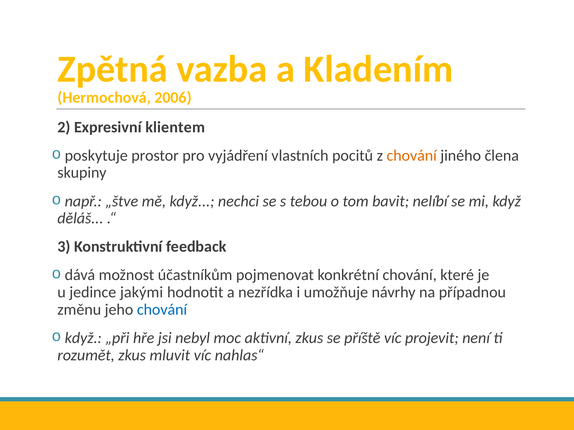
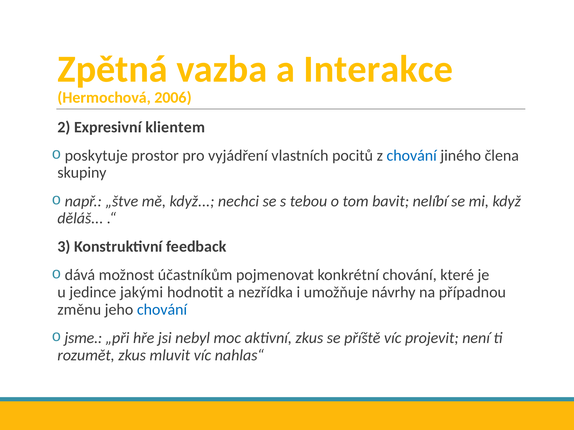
Kladením: Kladením -> Interakce (378, 69)
chování colour: orange -> blue (412, 156)
o když: když -> jsme (83, 338)
